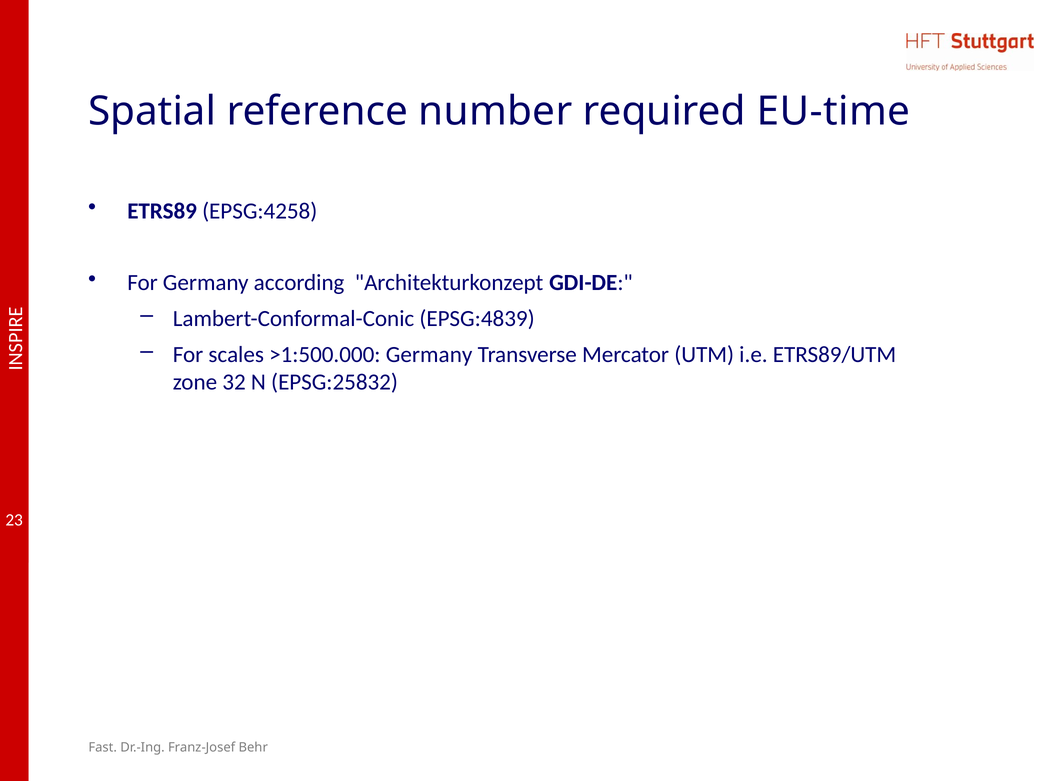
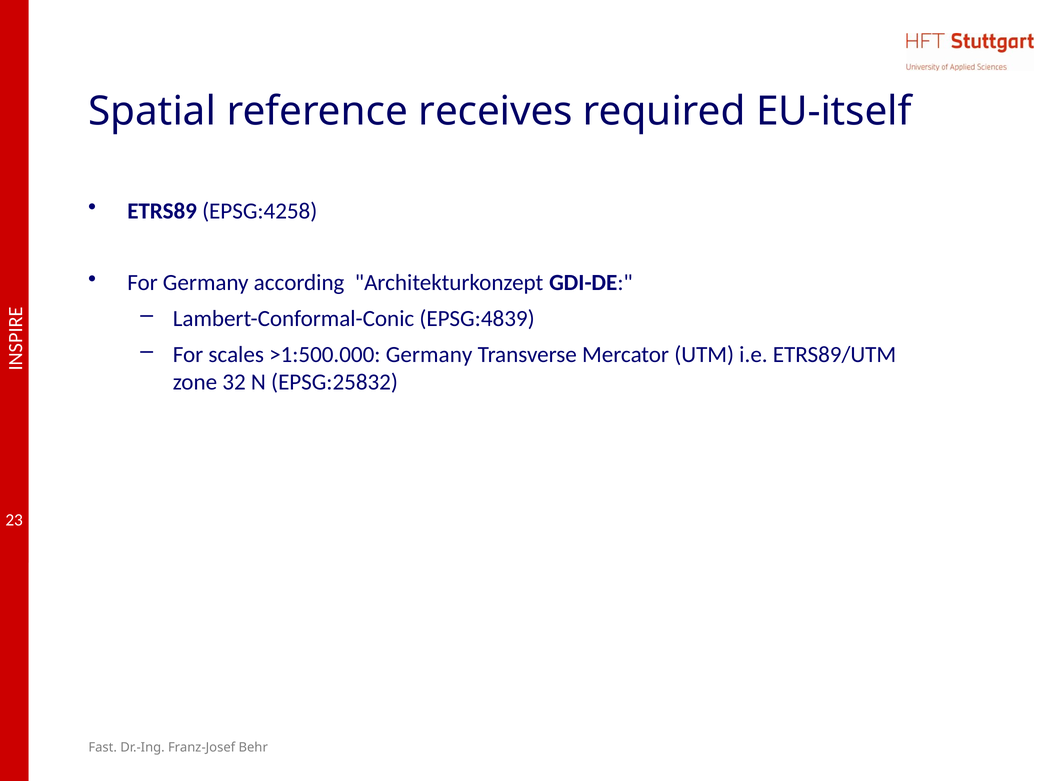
number: number -> receives (496, 111)
EU-time: EU-time -> EU-itself (834, 111)
